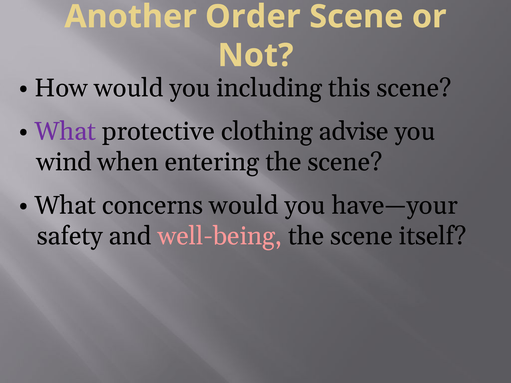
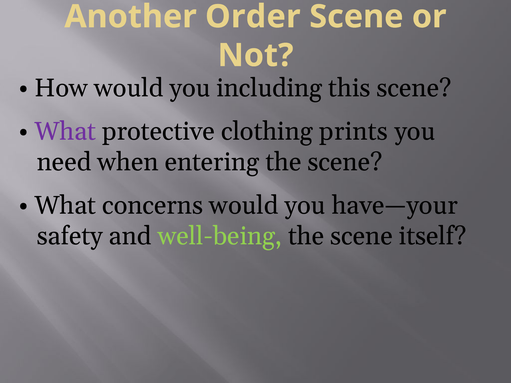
advise: advise -> prints (354, 132)
wind: wind -> need (64, 162)
well-being colour: pink -> light green (220, 236)
